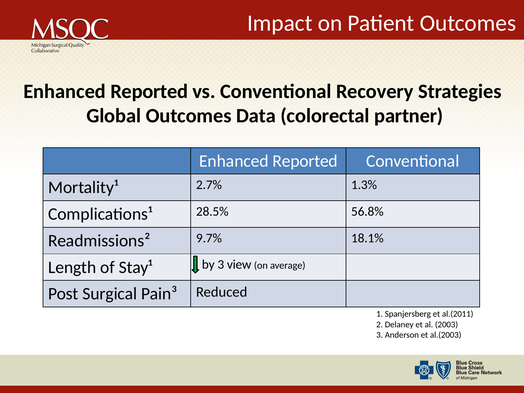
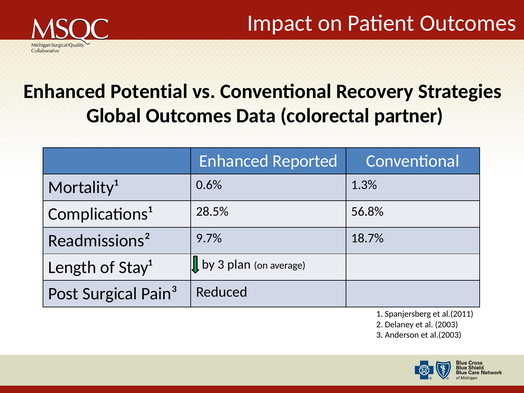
Reported: Reported -> Potential (149, 91)
2.7%: 2.7% -> 0.6% (209, 185)
18.1%: 18.1% -> 18.7% (367, 238)
view: view -> plan (239, 265)
